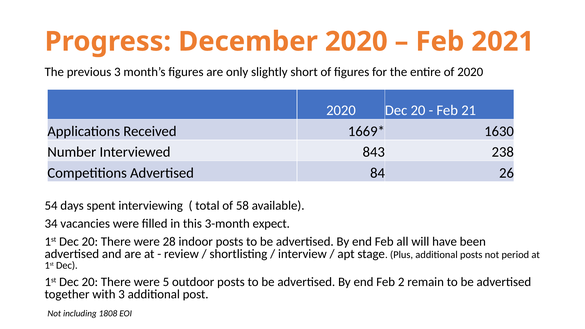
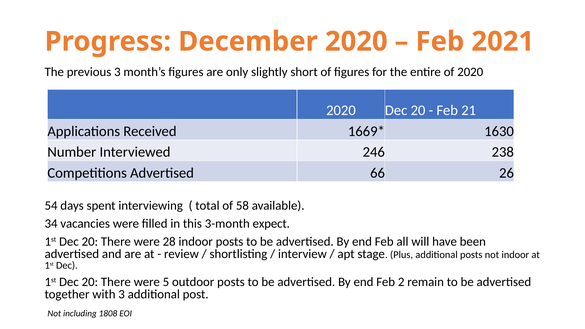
843: 843 -> 246 (374, 152)
84: 84 -> 66 (378, 173)
not period: period -> indoor (515, 255)
